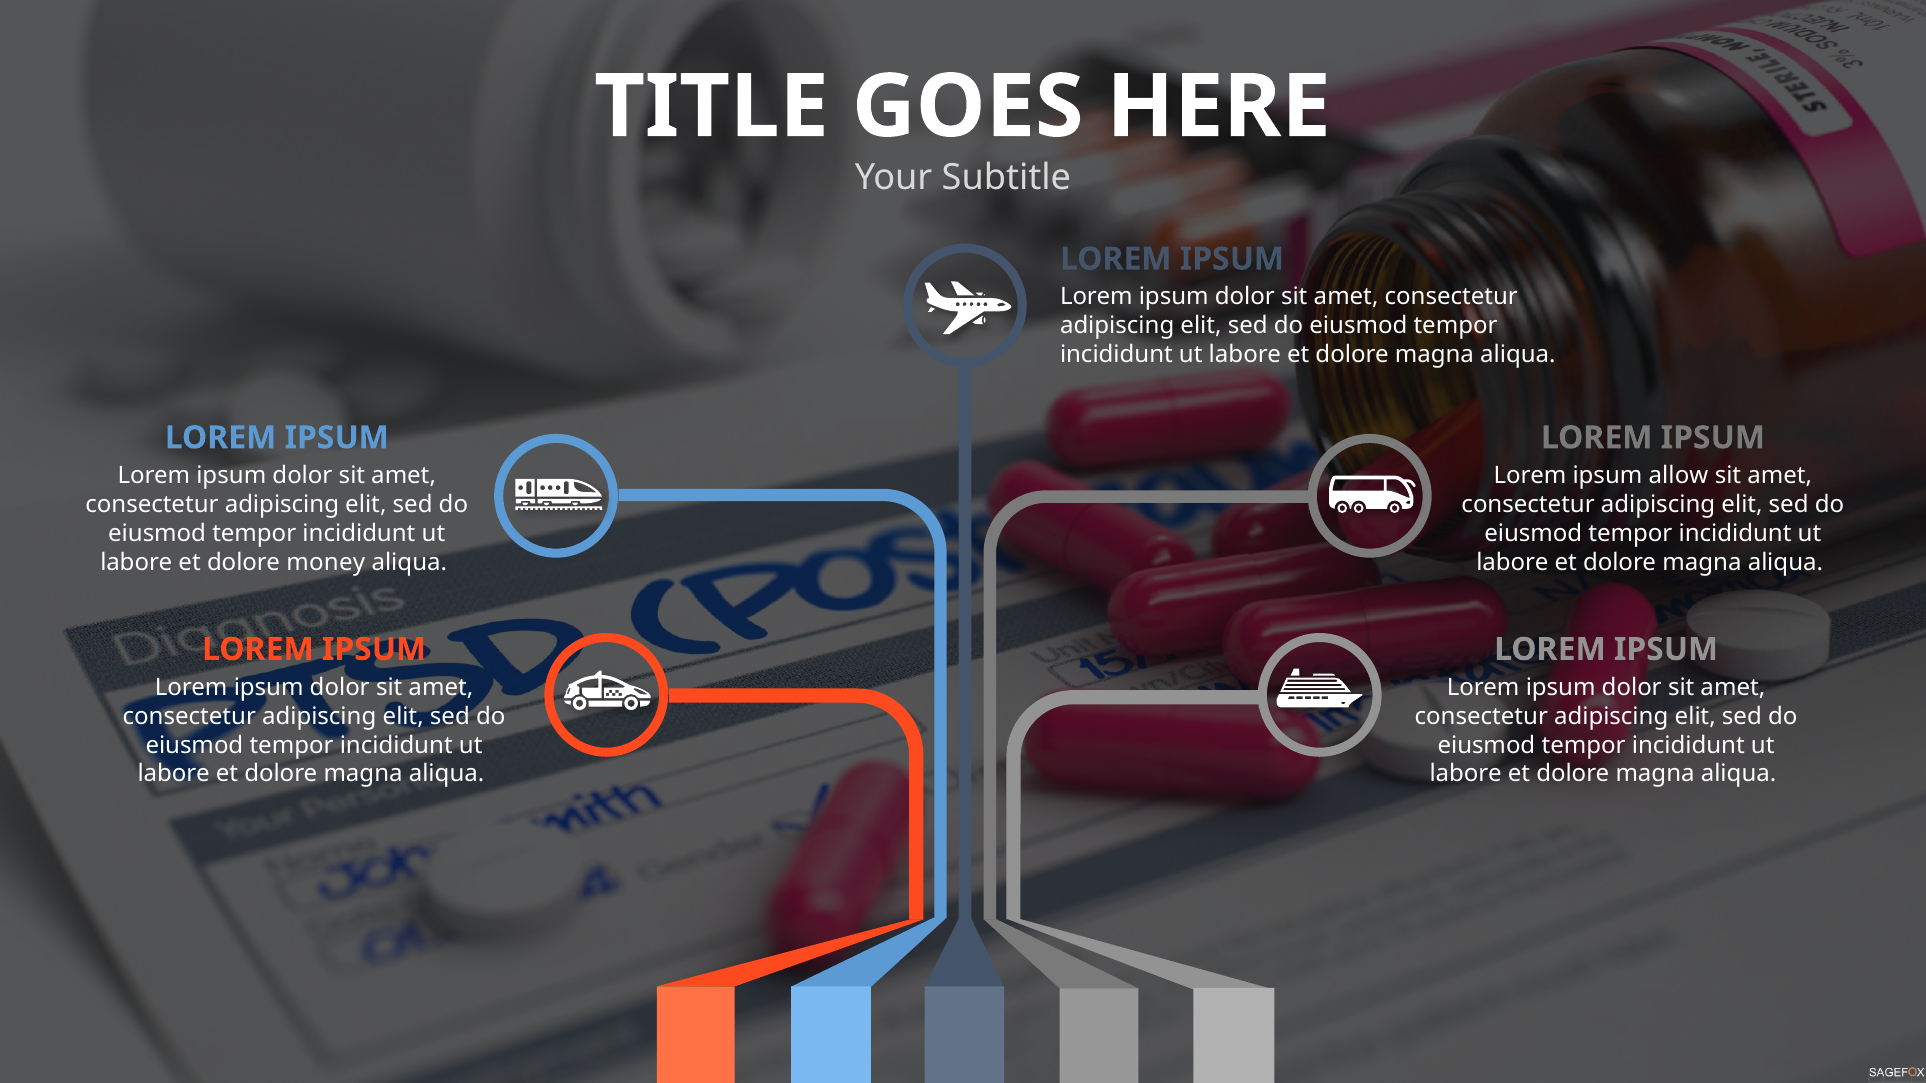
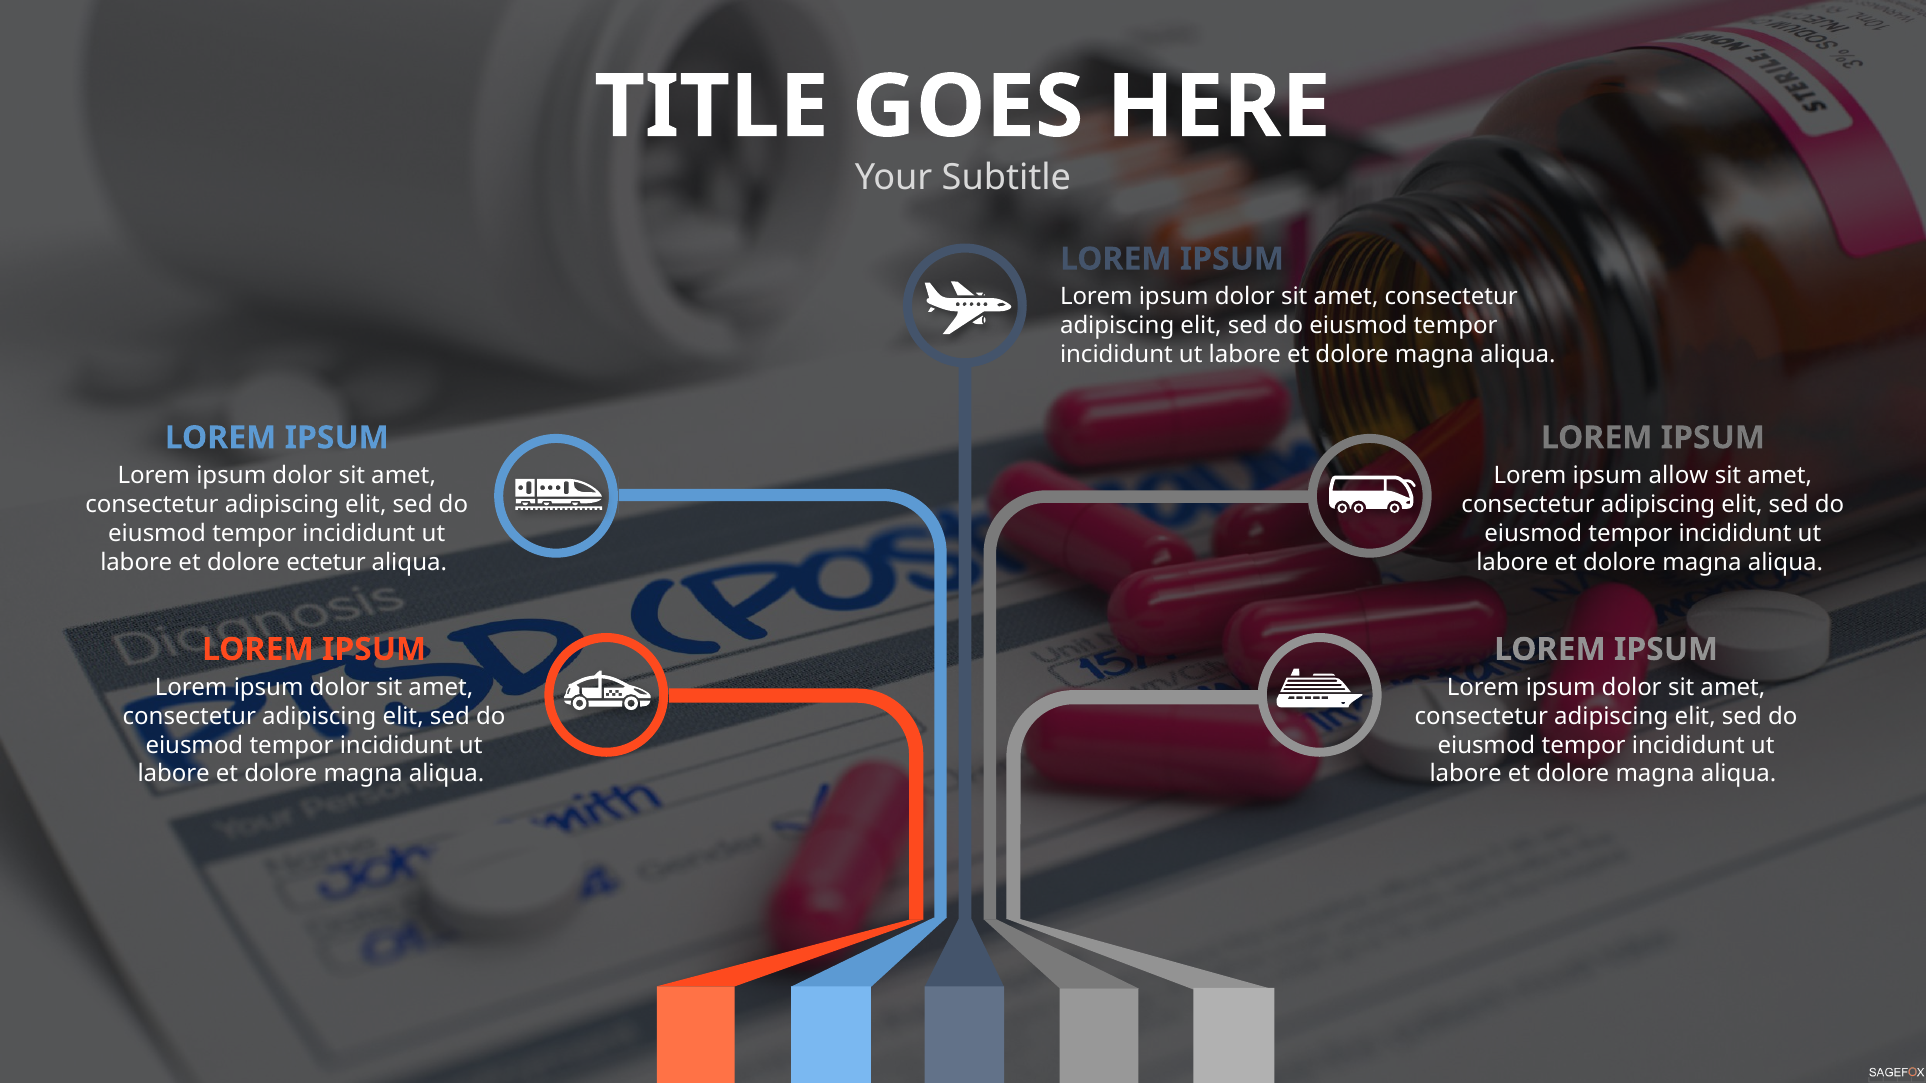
money: money -> ectetur (326, 563)
